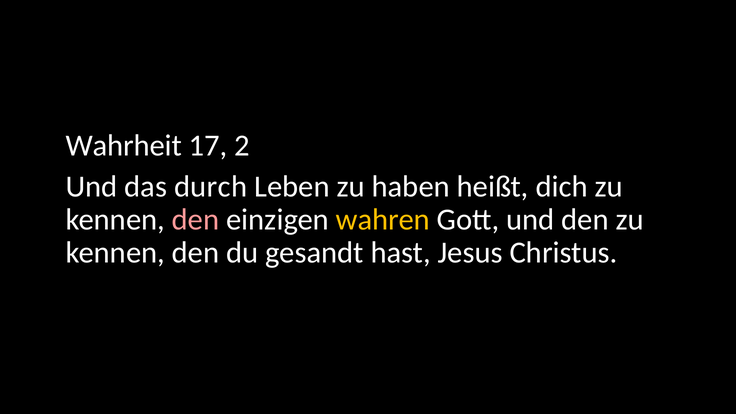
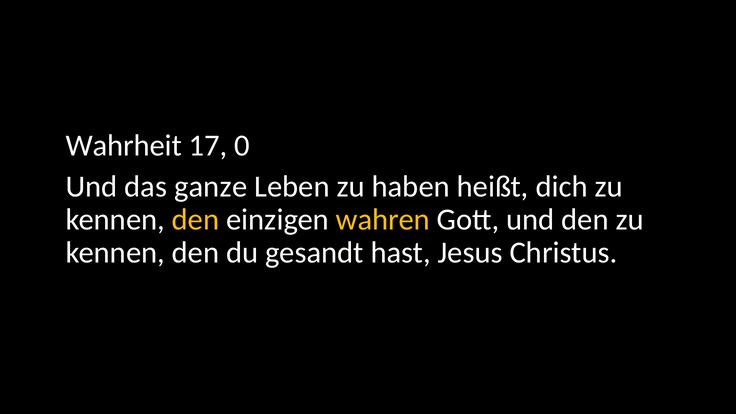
2: 2 -> 0 (242, 146)
durch: durch -> ganze (211, 187)
den colour: pink -> yellow (196, 220)
